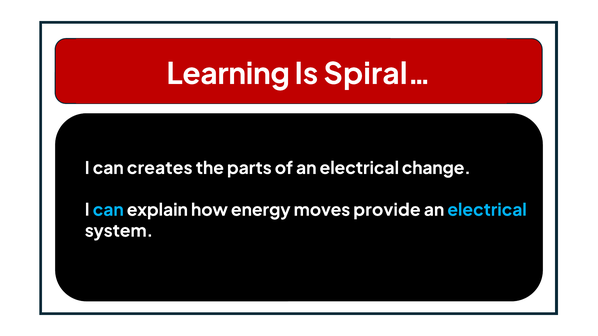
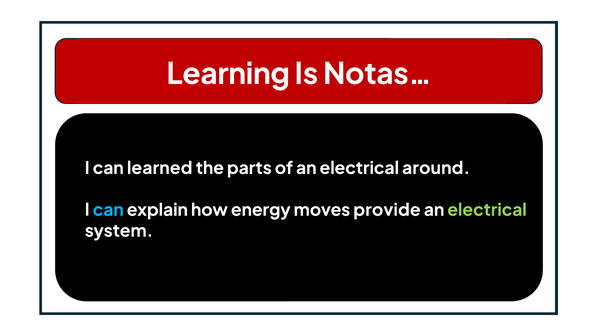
Spiral…: Spiral… -> Notas… (377, 74)
creates: creates -> learned (160, 168)
change: change -> around (436, 168)
electrical colour: light blue -> light green (487, 210)
